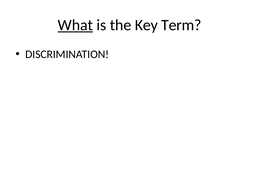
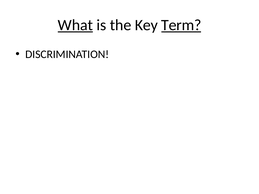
Term underline: none -> present (181, 25)
